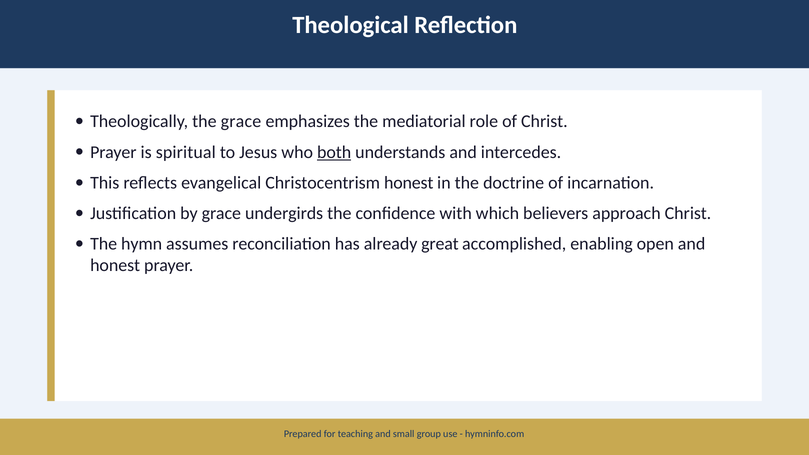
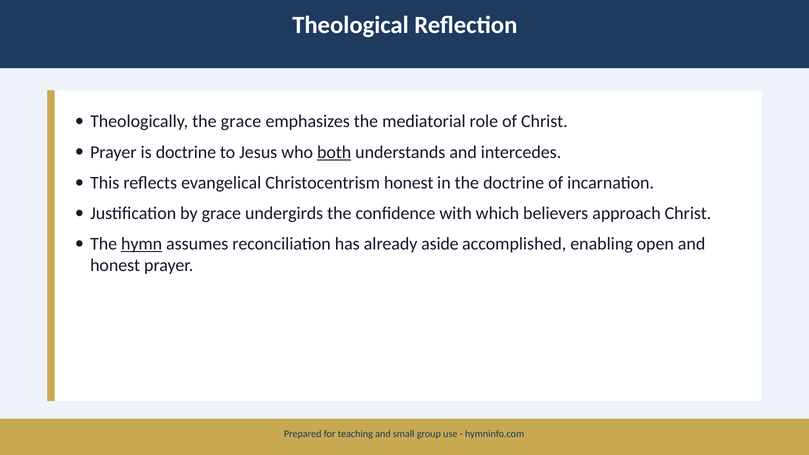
is spiritual: spiritual -> doctrine (186, 152)
hymn underline: none -> present (142, 244)
great: great -> aside (440, 244)
